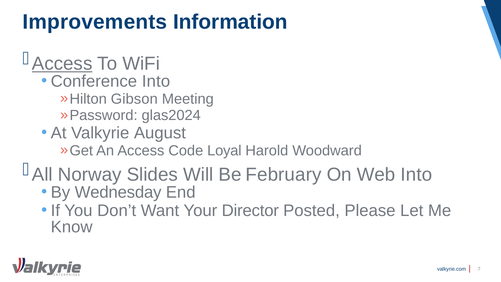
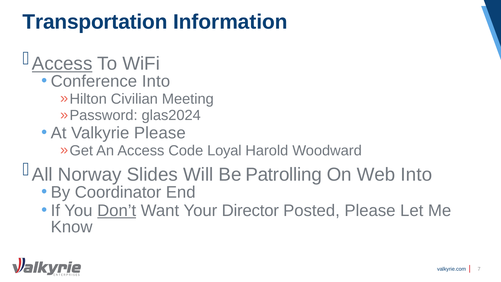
Improvements: Improvements -> Transportation (95, 22)
Gibson: Gibson -> Civilian (134, 99)
Valkyrie August: August -> Please (160, 133)
February: February -> Patrolling (284, 175)
Wednesday: Wednesday -> Coordinator (118, 192)
Don’t underline: none -> present (117, 211)
